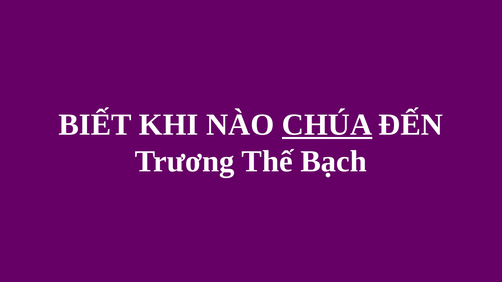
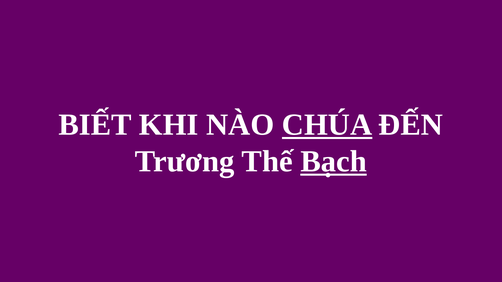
Bạch underline: none -> present (334, 162)
